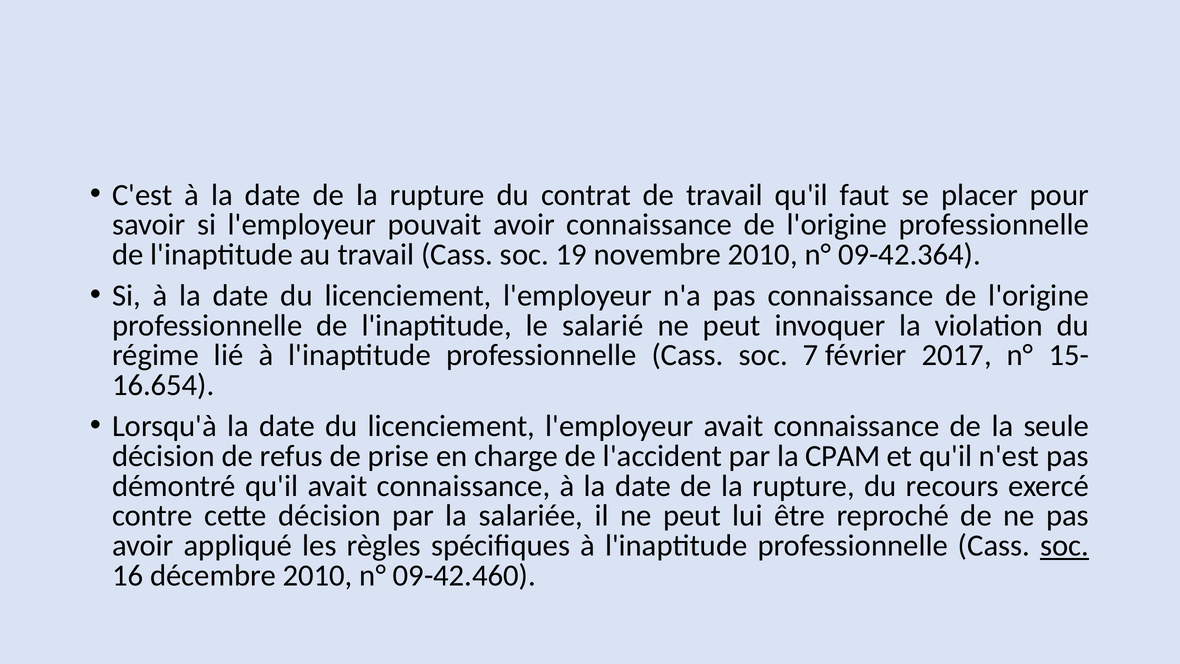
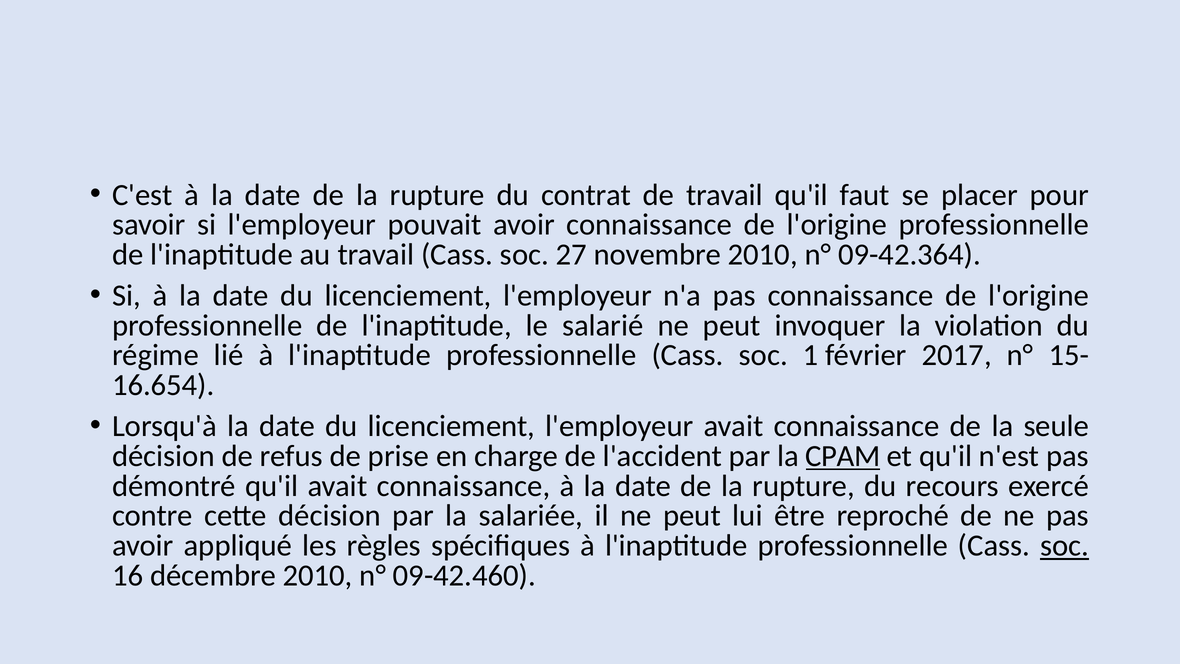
19: 19 -> 27 (571, 255)
7: 7 -> 1 (811, 355)
CPAM underline: none -> present (843, 456)
